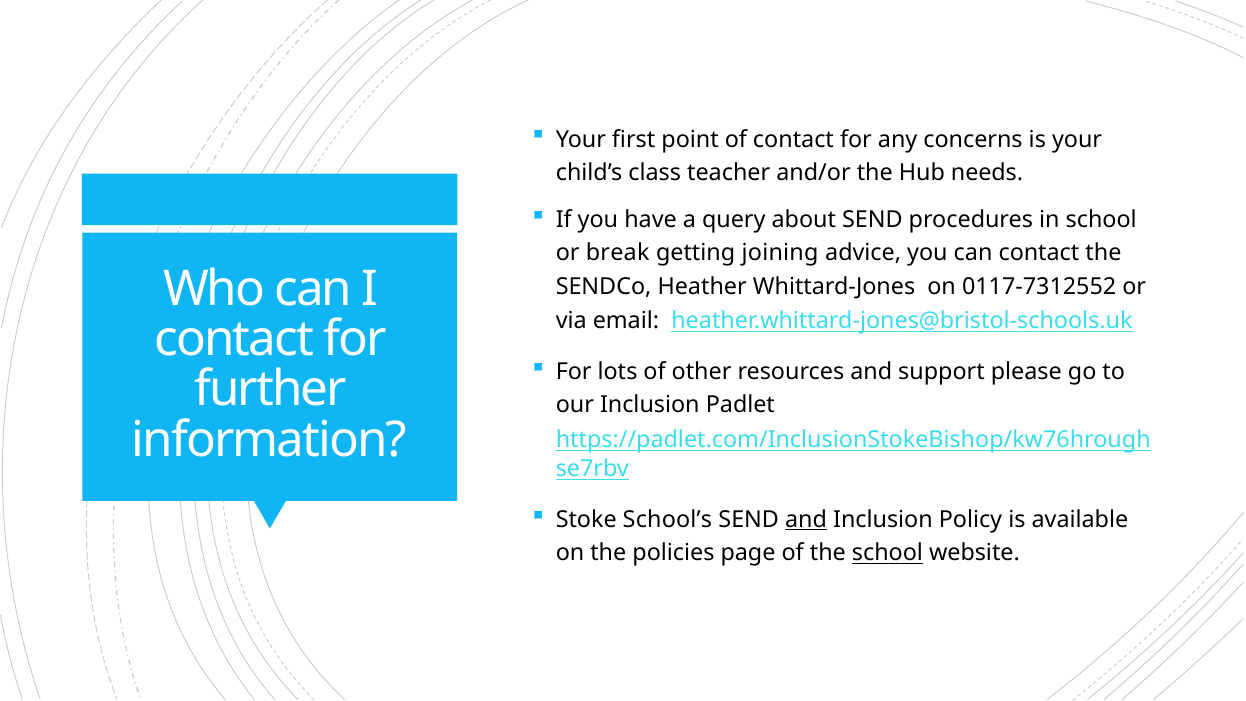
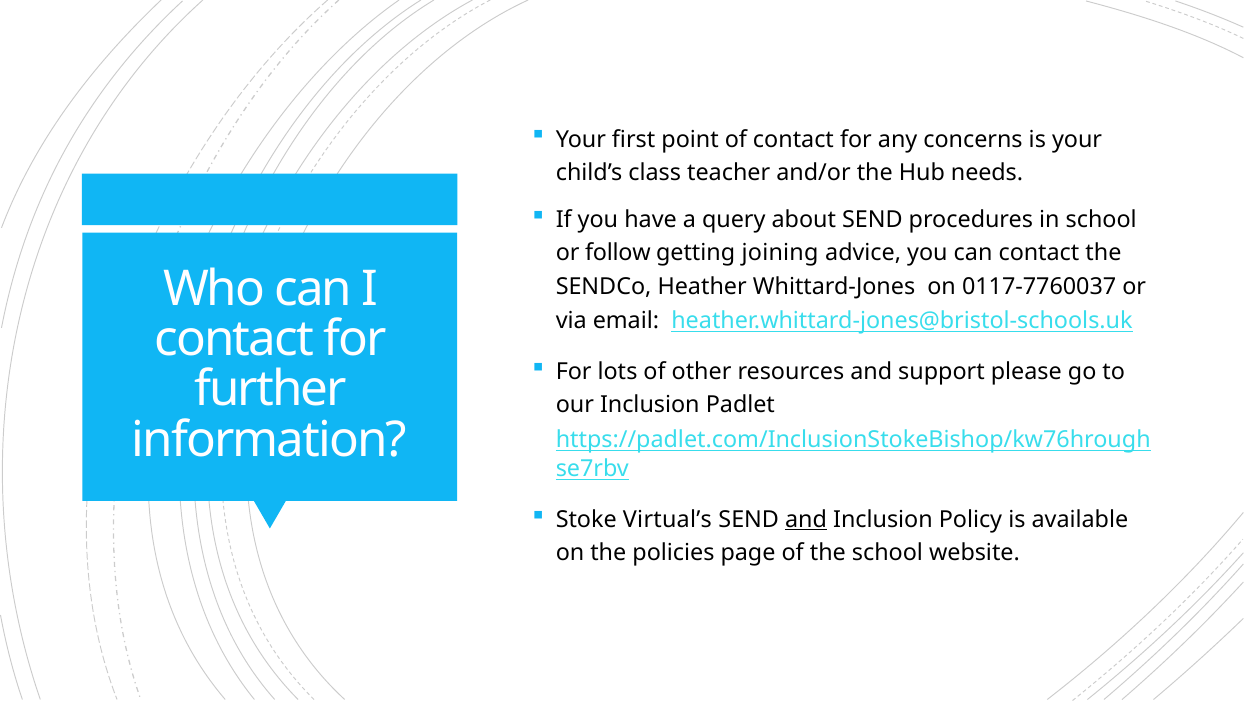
break: break -> follow (618, 253)
0117-7312552: 0117-7312552 -> 0117-7760037 (1039, 287)
School’s: School’s -> Virtual’s (667, 520)
school underline: present -> none (887, 553)
